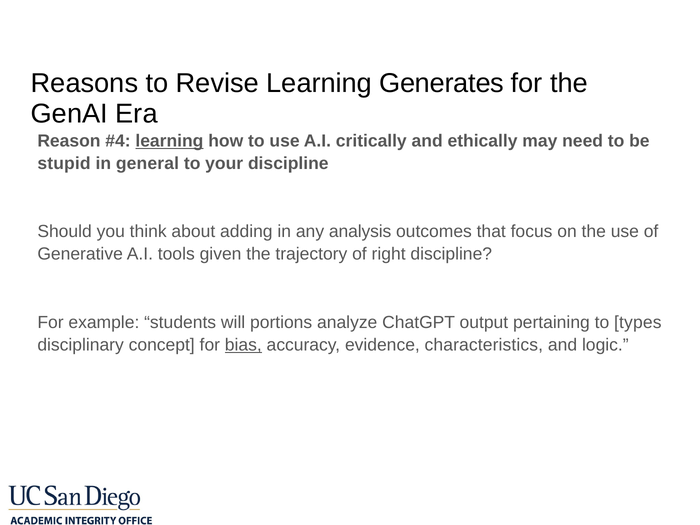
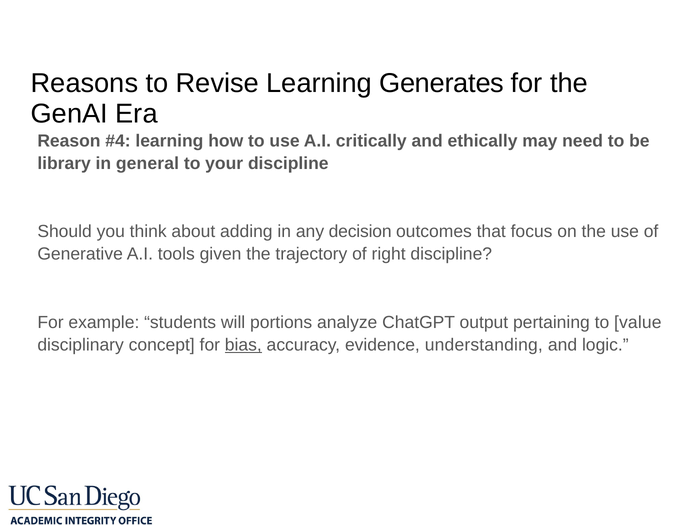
learning underline: present -> none (169, 141)
stupid: stupid -> library (64, 163)
analysis: analysis -> decision (360, 232)
types: types -> value (638, 323)
characteristics: characteristics -> understanding (484, 345)
